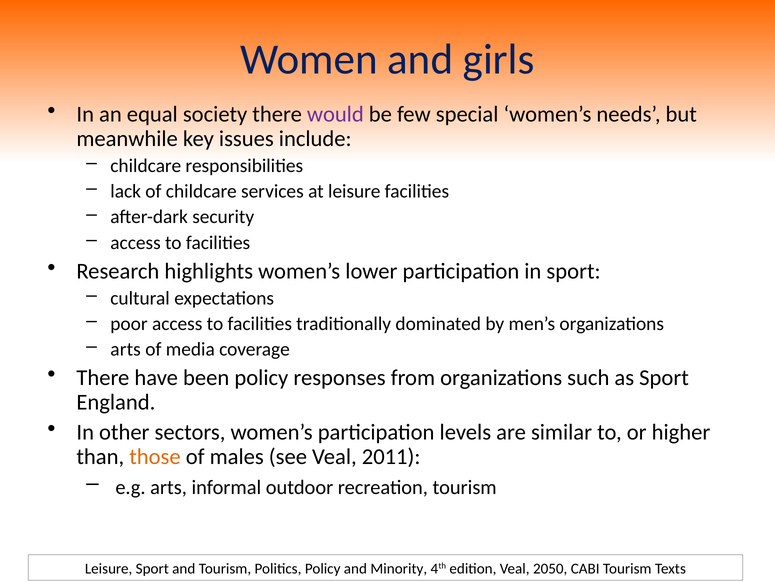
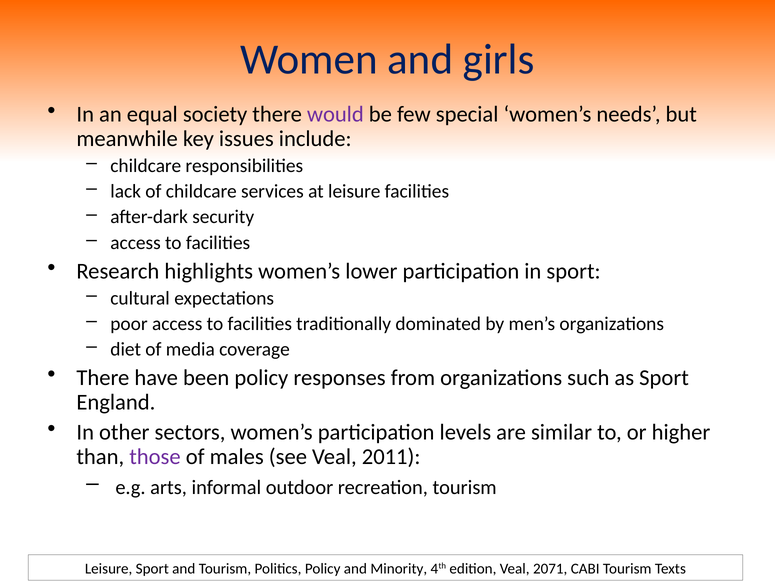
arts: arts -> diet (126, 349)
those colour: orange -> purple (155, 456)
2050: 2050 -> 2071 (550, 568)
